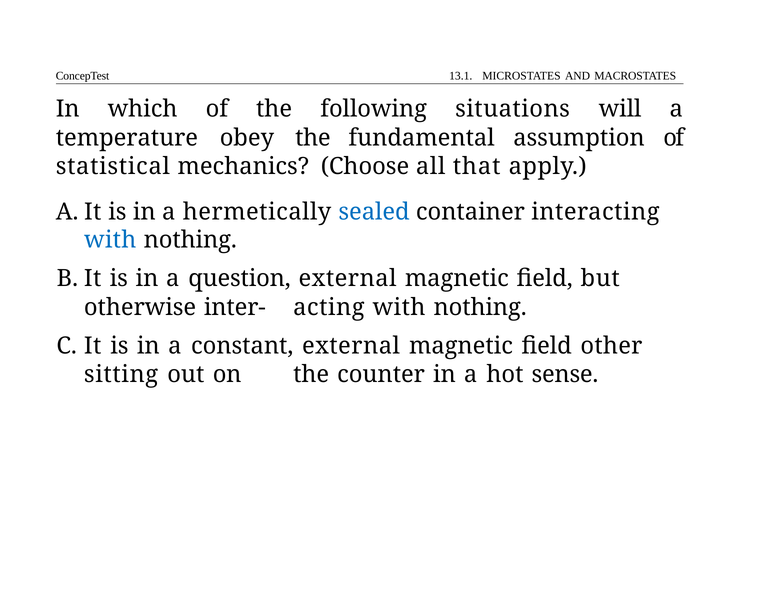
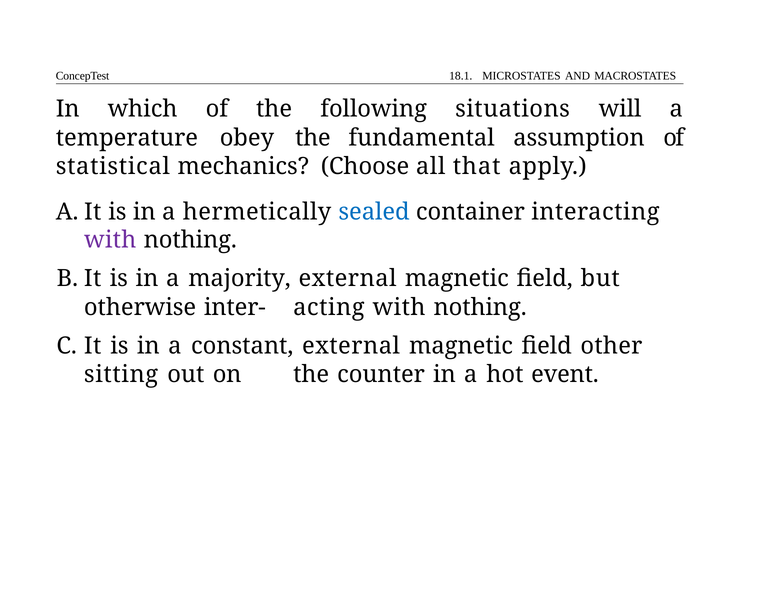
13.1: 13.1 -> 18.1 (461, 76)
with colour: blue -> purple (110, 240)
question: question -> majority (239, 278)
sense: sense -> event (565, 374)
